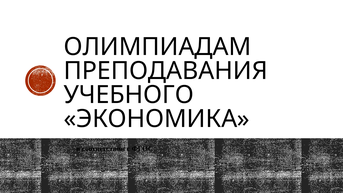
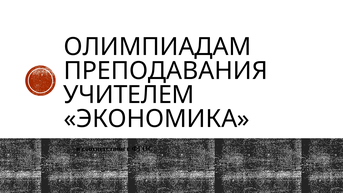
УЧЕБНОГО: УЧЕБНОГО -> УЧИТЕЛЕМ (129, 95)
